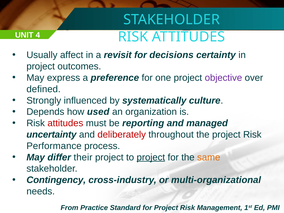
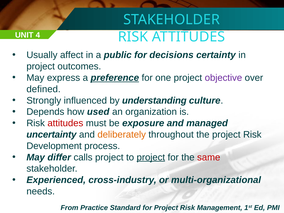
revisit: revisit -> public (118, 55)
preference underline: none -> present (115, 78)
systematically: systematically -> understanding (154, 101)
reporting: reporting -> exposure (143, 123)
deliberately colour: red -> orange (122, 135)
Performance: Performance -> Development (54, 146)
their: their -> calls (83, 157)
same colour: orange -> red (209, 157)
Contingency: Contingency -> Experienced (56, 180)
